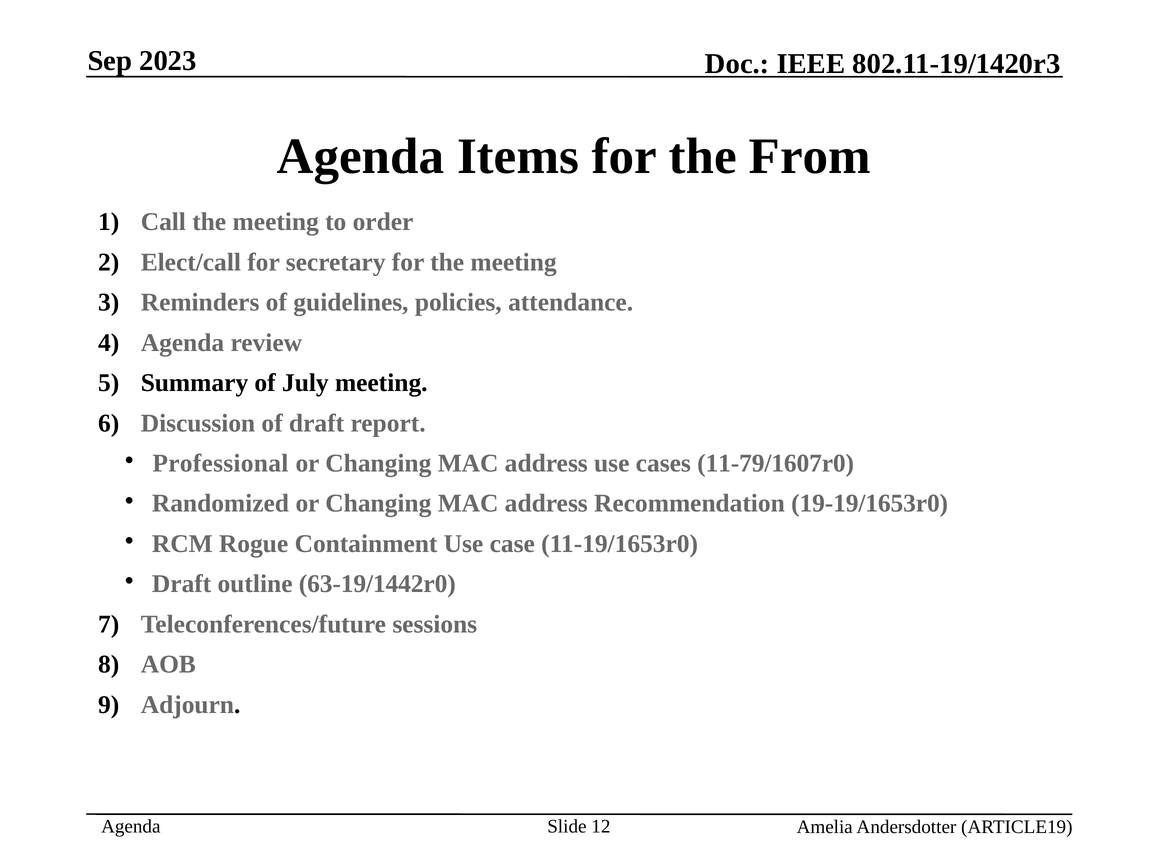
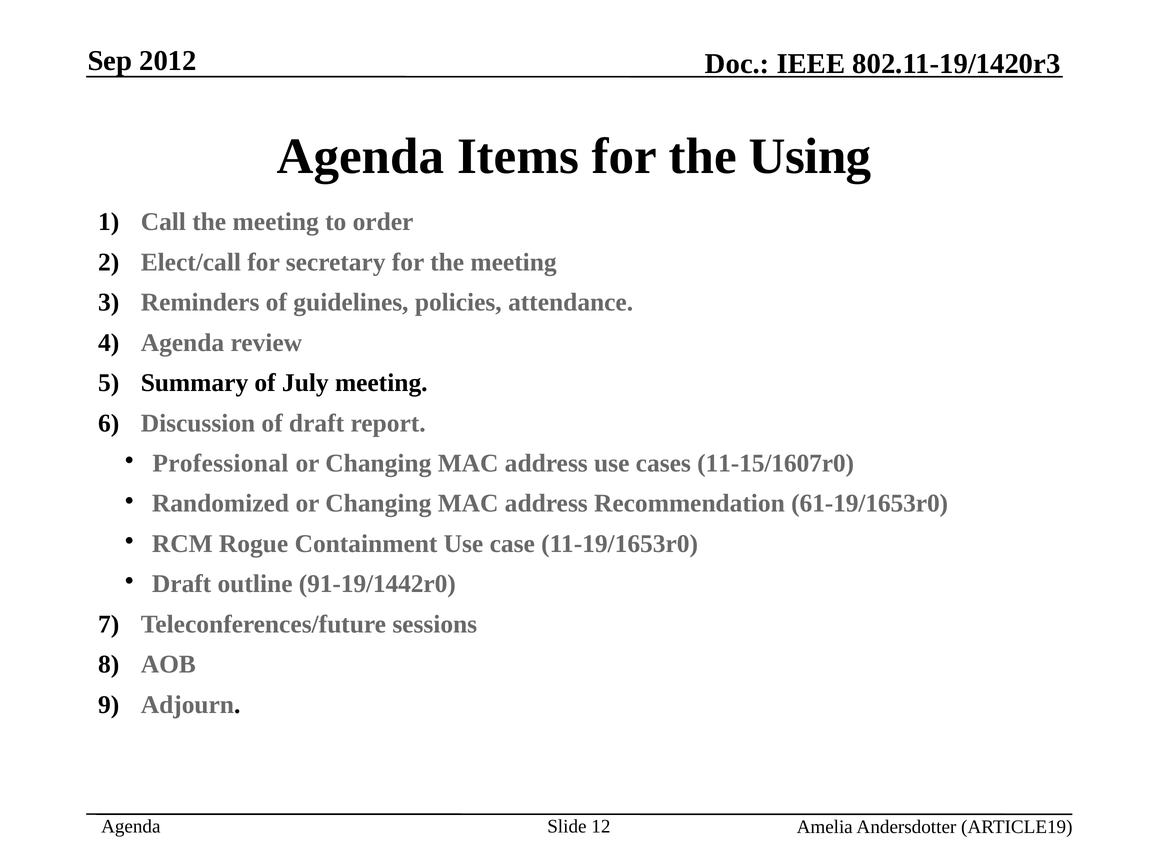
2023: 2023 -> 2012 (168, 61)
From: From -> Using (810, 156)
11-79/1607r0: 11-79/1607r0 -> 11-15/1607r0 (776, 463)
19-19/1653r0: 19-19/1653r0 -> 61-19/1653r0 (870, 503)
63-19/1442r0: 63-19/1442r0 -> 91-19/1442r0 (377, 584)
